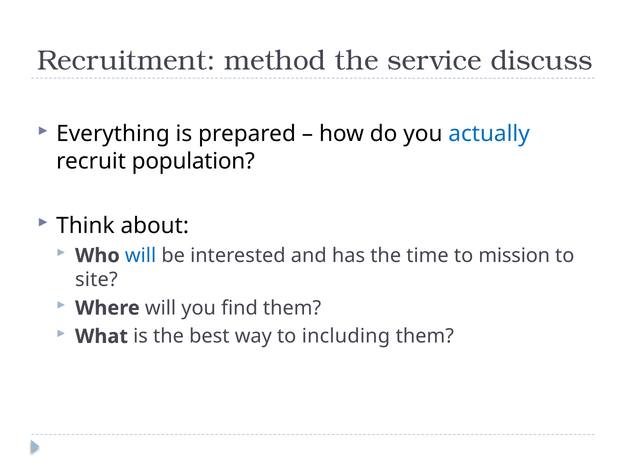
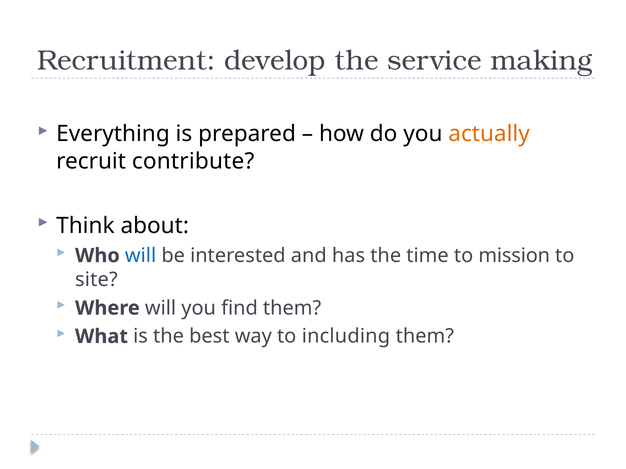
method: method -> develop (275, 60)
discuss: discuss -> making (542, 60)
actually colour: blue -> orange (489, 134)
population: population -> contribute (193, 161)
